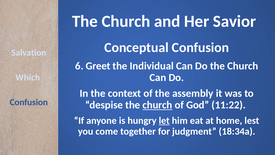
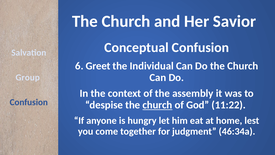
Which: Which -> Group (28, 77)
let underline: present -> none (164, 120)
18:34a: 18:34a -> 46:34a (237, 131)
